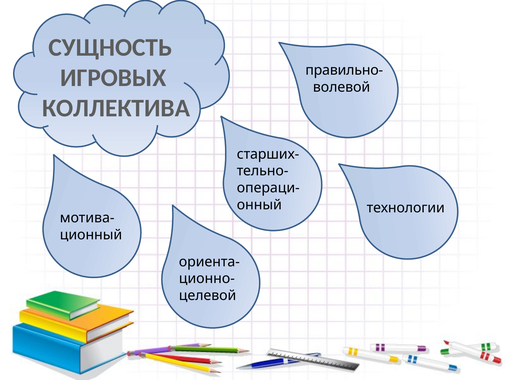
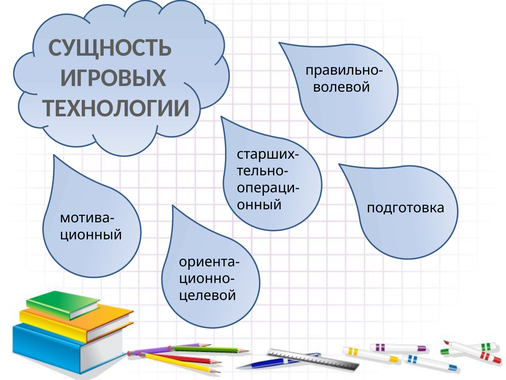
КОЛЛЕКТИВА: КОЛЛЕКТИВА -> ТЕХНОЛОГИИ (116, 108)
технологии: технологии -> подготовка (406, 207)
